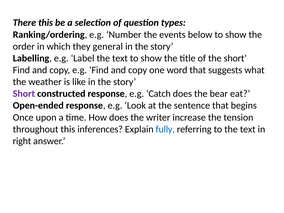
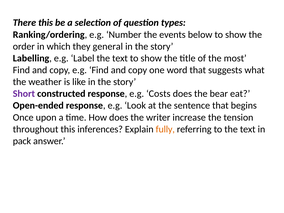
the short: short -> most (235, 58)
Catch: Catch -> Costs (158, 94)
fully colour: blue -> orange (165, 129)
right: right -> pack (22, 141)
